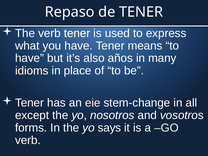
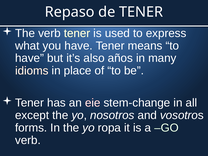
says: says -> ropa (109, 128)
